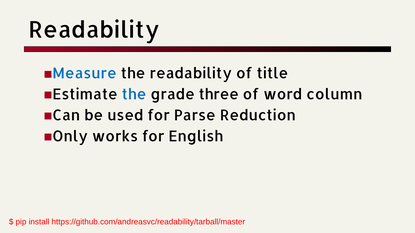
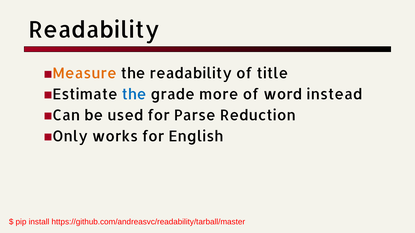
Measure colour: blue -> orange (85, 74)
three: three -> more (219, 95)
column: column -> instead (334, 95)
